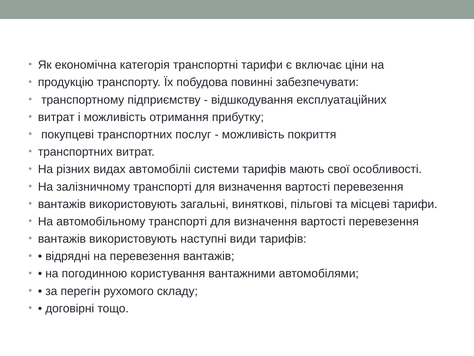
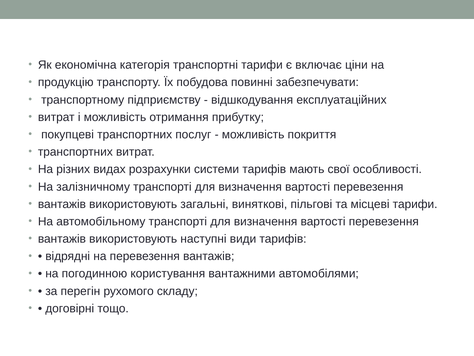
автомобіліі: автомобіліі -> розрахунки (160, 169)
